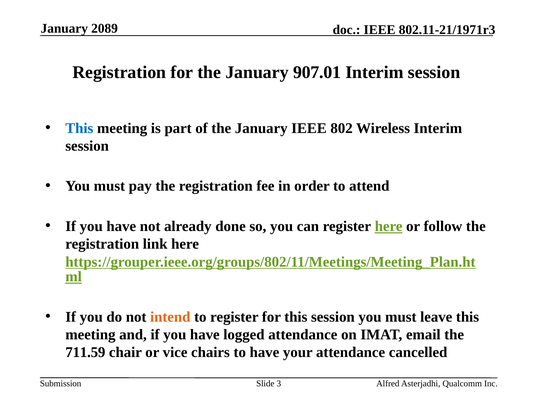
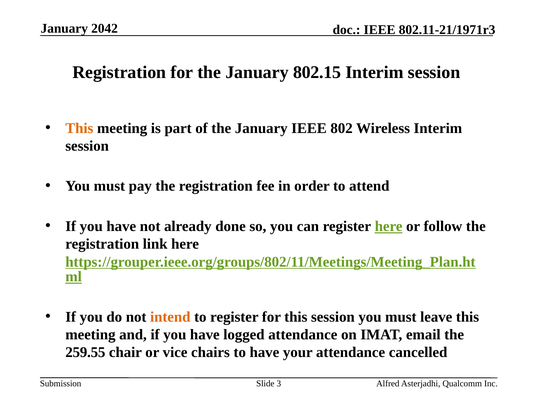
2089: 2089 -> 2042 (105, 28)
907.01: 907.01 -> 802.15 (317, 72)
This colour: blue -> orange (79, 128)
711.59: 711.59 -> 259.55 (85, 352)
